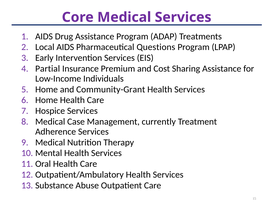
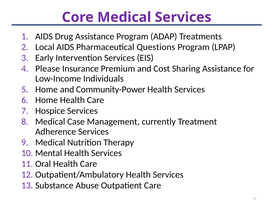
Partial: Partial -> Please (48, 69)
Community-Grant: Community-Grant -> Community-Power (111, 90)
